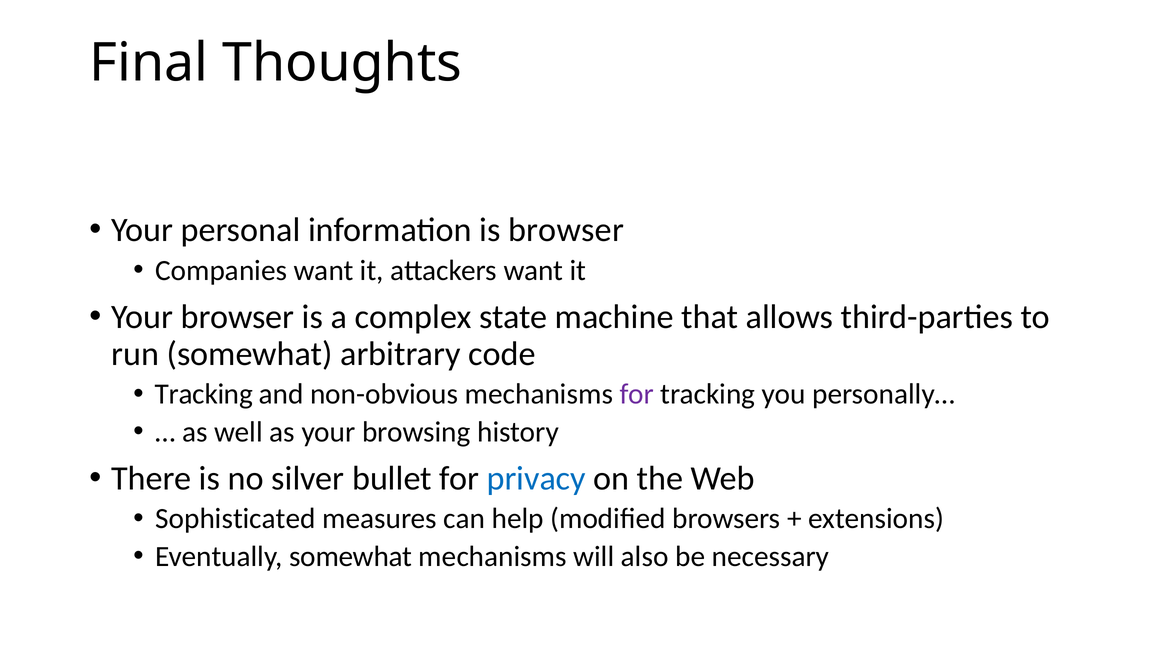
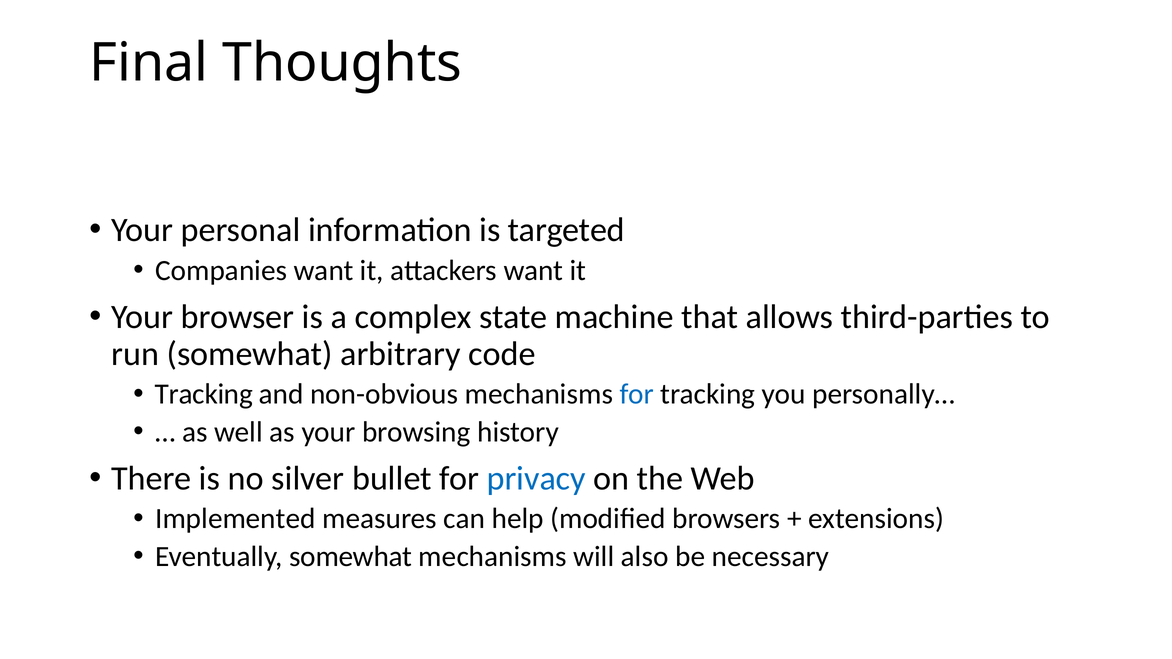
is browser: browser -> targeted (566, 230)
for colour: purple -> blue (637, 394)
Sophisticated: Sophisticated -> Implemented (235, 519)
